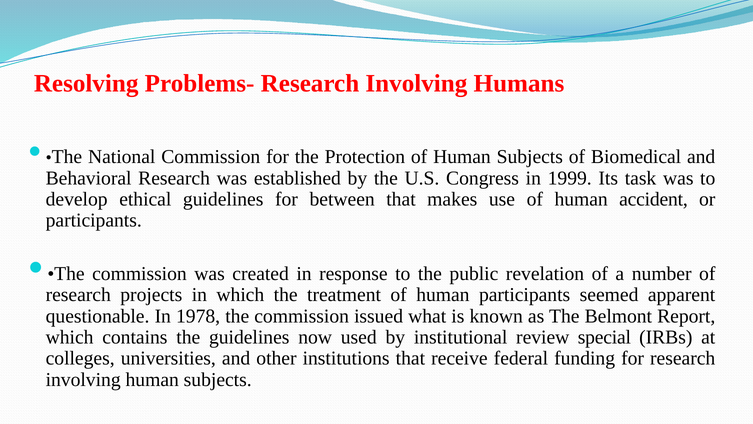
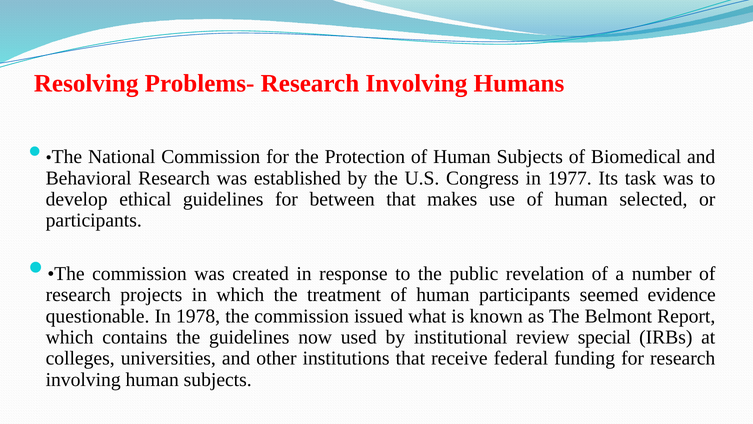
1999: 1999 -> 1977 (570, 178)
accident: accident -> selected (653, 199)
apparent: apparent -> evidence (682, 295)
